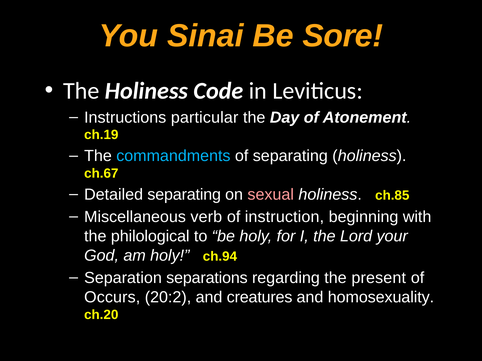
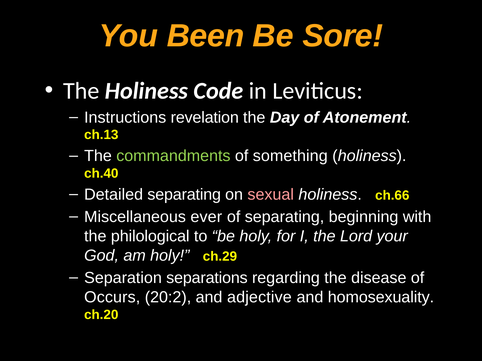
Sinai: Sinai -> Been (206, 36)
particular: particular -> revelation (205, 118)
ch.19: ch.19 -> ch.13 (101, 135)
commandments colour: light blue -> light green (173, 156)
of separating: separating -> something (290, 156)
ch.67: ch.67 -> ch.40 (101, 174)
ch.85: ch.85 -> ch.66 (392, 196)
verb: verb -> ever (206, 217)
of instruction: instruction -> separating (284, 217)
ch.94: ch.94 -> ch.29 (220, 257)
present: present -> disease (379, 278)
creatures: creatures -> adjective (259, 298)
